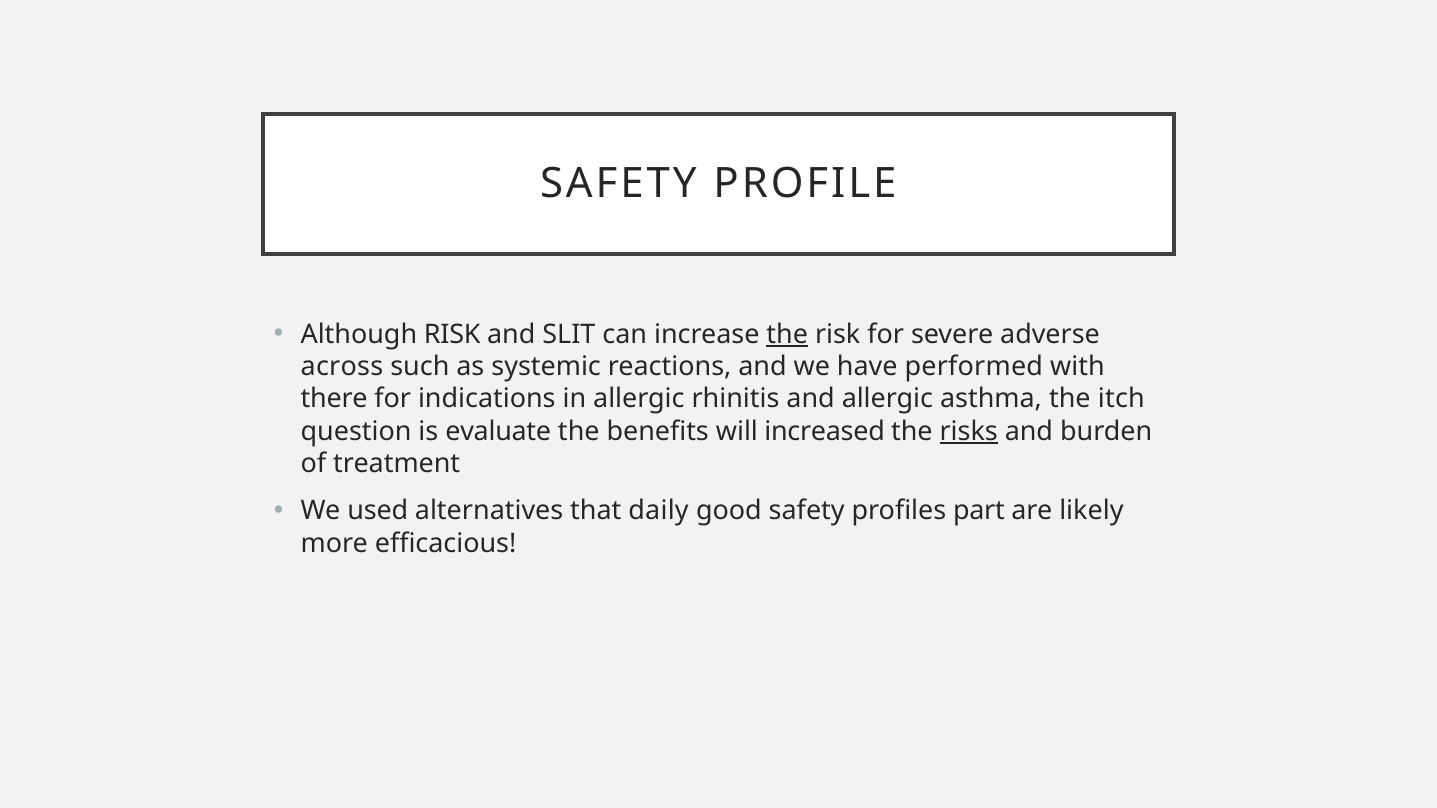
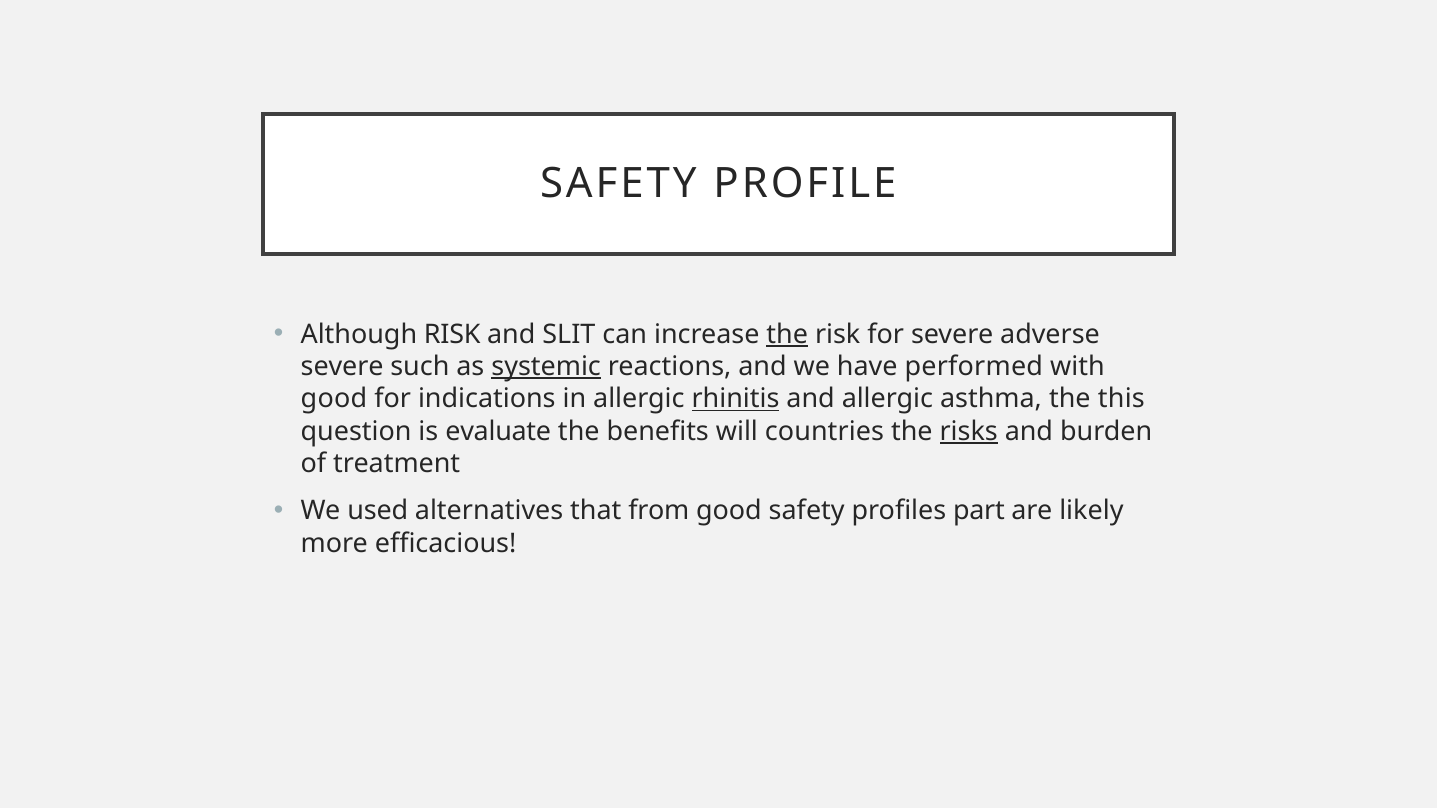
across: across -> severe (342, 367)
systemic underline: none -> present (546, 367)
there: there -> good (334, 399)
rhinitis underline: none -> present (736, 399)
itch: itch -> this (1121, 399)
increased: increased -> countries (824, 431)
daily: daily -> from (659, 511)
